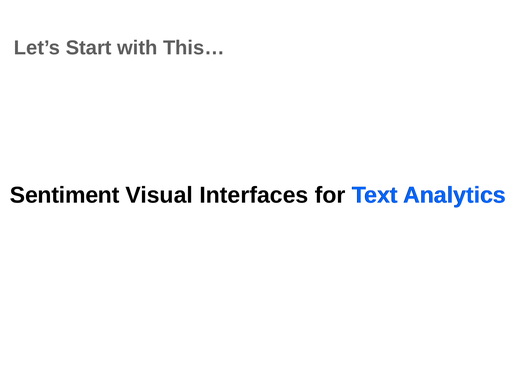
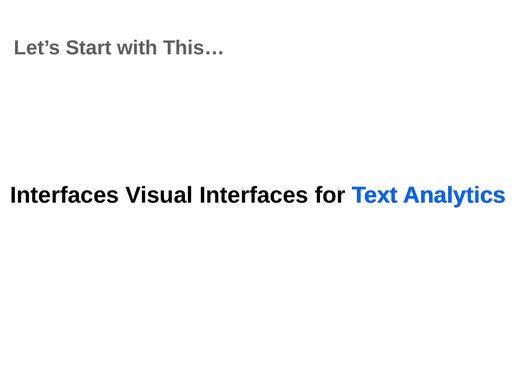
Sentiment: Sentiment -> Interfaces (65, 195)
